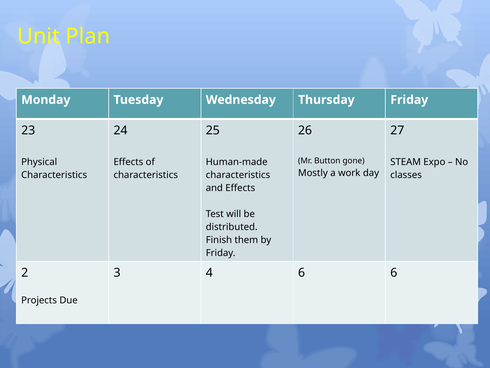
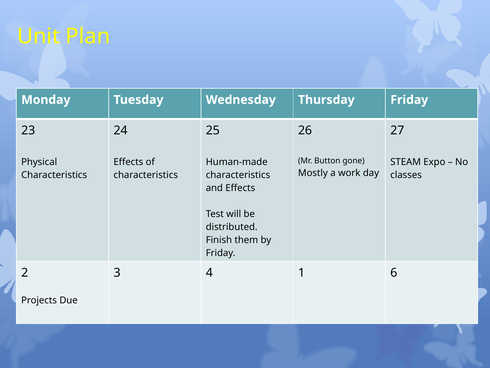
4 6: 6 -> 1 (302, 272)
